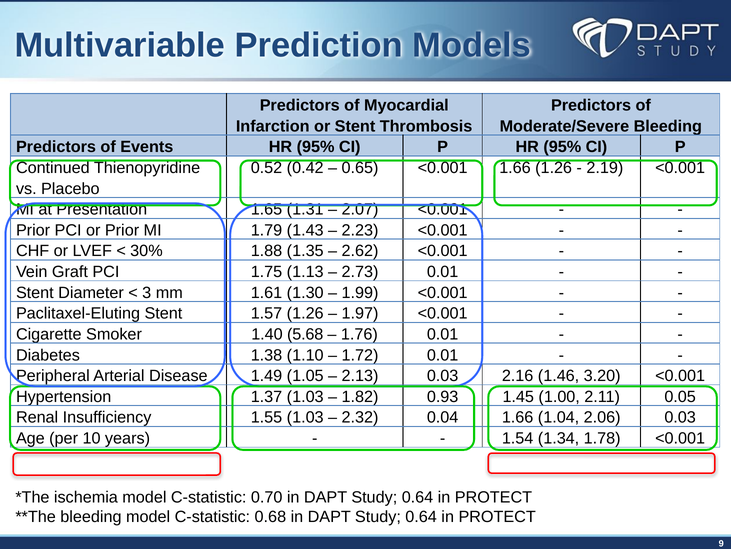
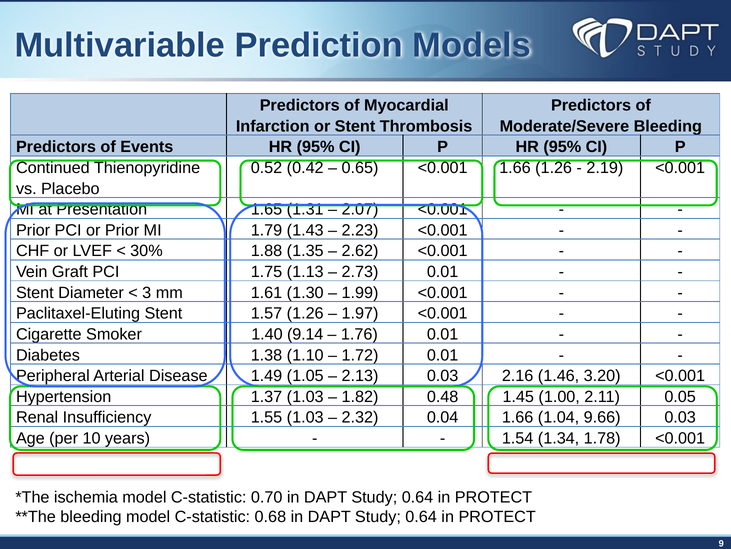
5.68: 5.68 -> 9.14 (305, 334)
0.93: 0.93 -> 0.48 (443, 396)
2.06: 2.06 -> 9.66 (602, 417)
